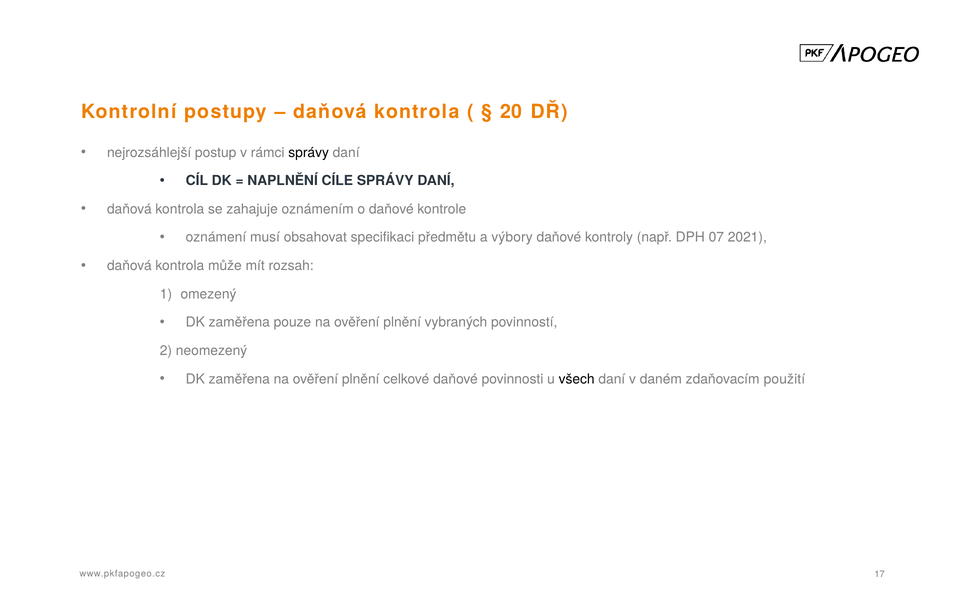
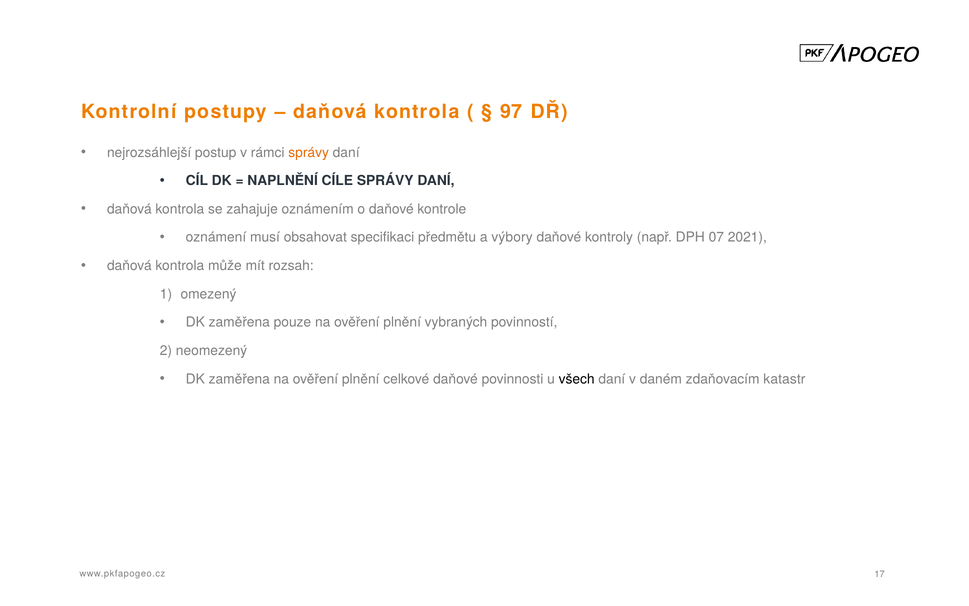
20: 20 -> 97 (511, 112)
správy colour: black -> orange (309, 152)
použití: použití -> katastr (784, 379)
